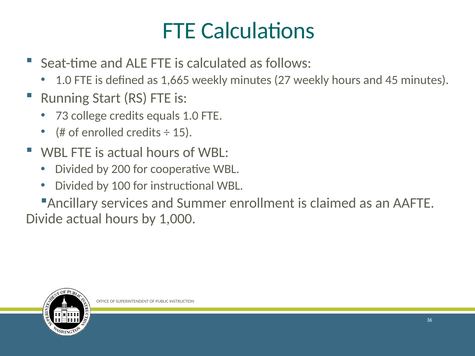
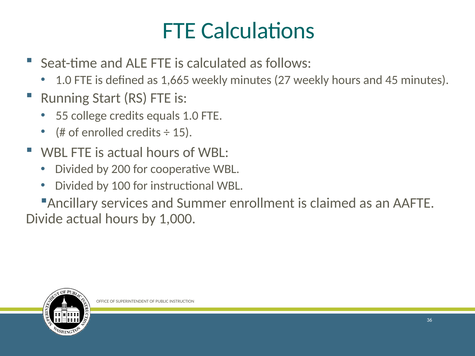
73: 73 -> 55 (62, 116)
